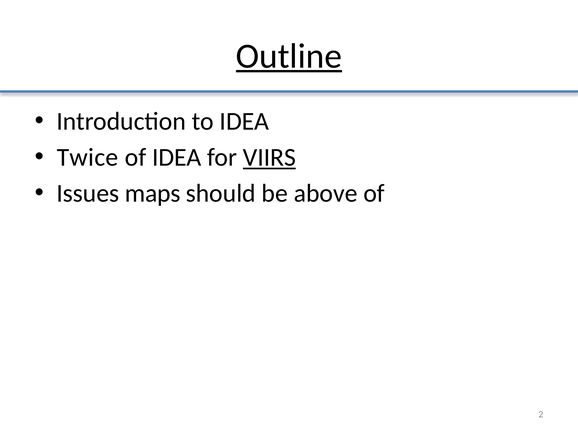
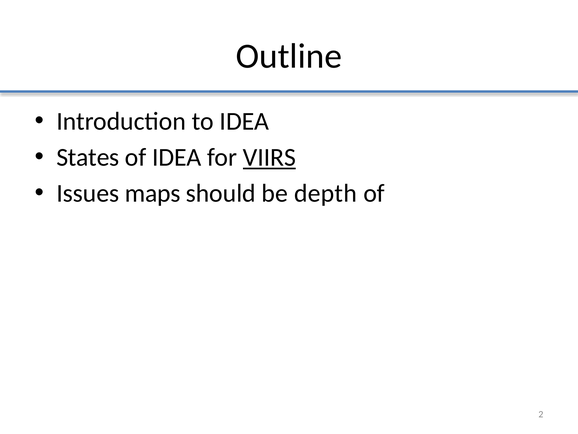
Outline underline: present -> none (289, 56)
Twice: Twice -> States (88, 157)
above: above -> depth (326, 193)
